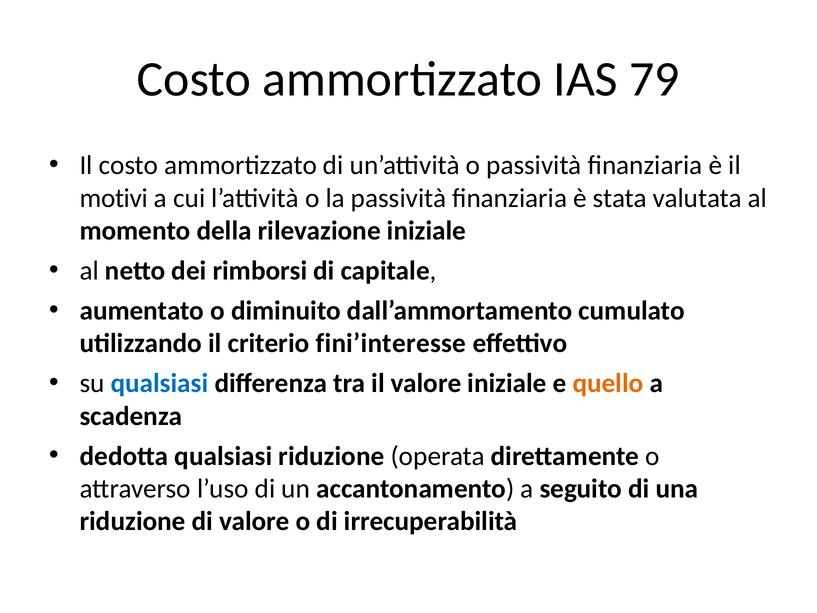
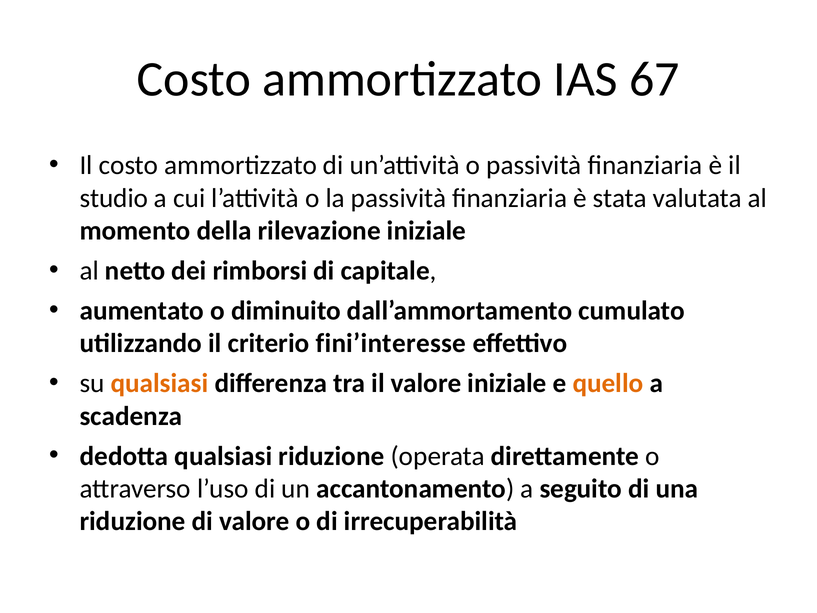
79: 79 -> 67 (654, 79)
motivi: motivi -> studio (114, 198)
qualsiasi colour: blue -> orange (160, 383)
